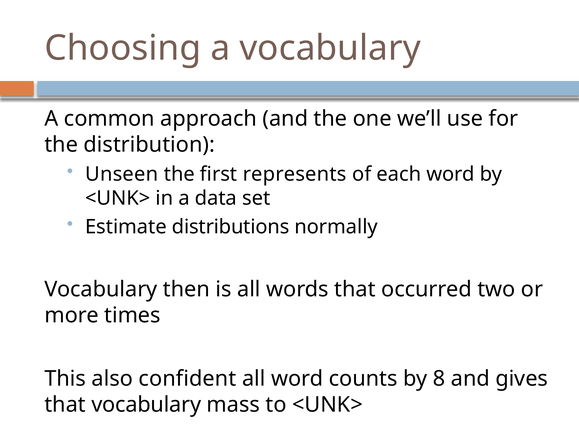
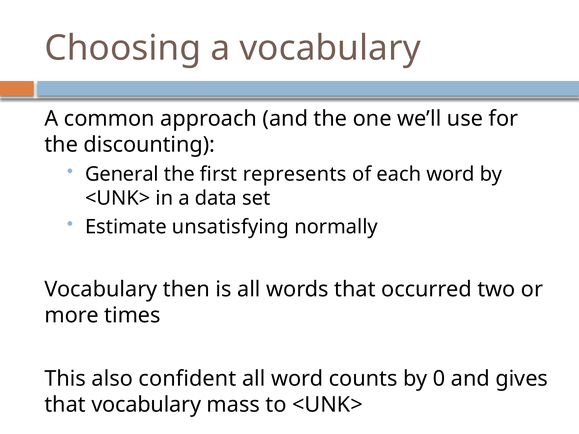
distribution: distribution -> discounting (149, 145)
Unseen: Unseen -> General (122, 174)
distributions: distributions -> unsatisfying (230, 227)
8: 8 -> 0 (439, 379)
